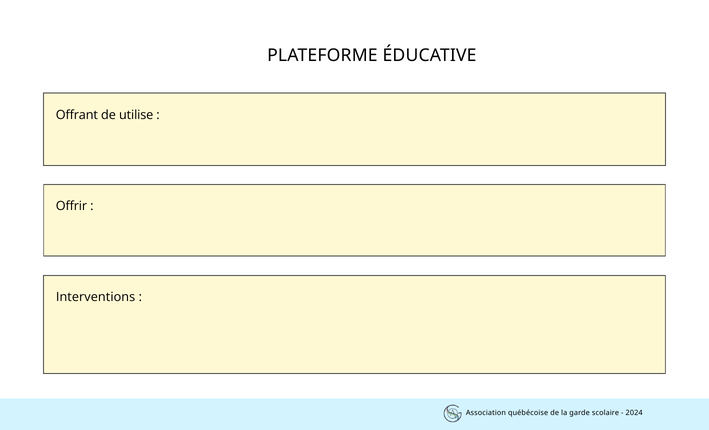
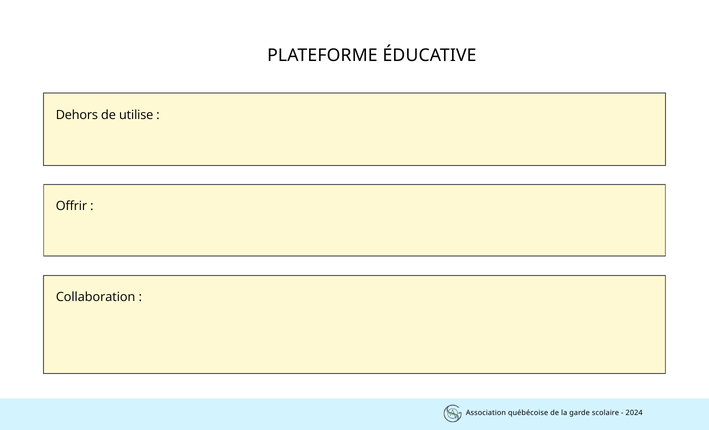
Offrant: Offrant -> Dehors (77, 115)
Interventions: Interventions -> Collaboration (96, 298)
